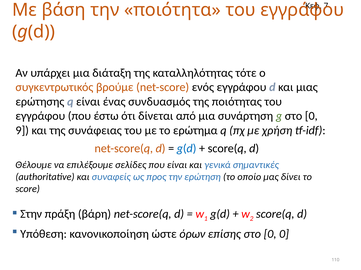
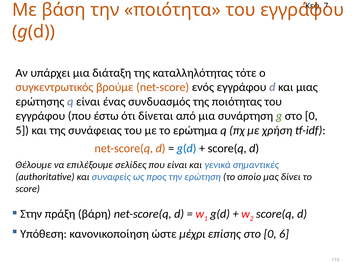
9: 9 -> 5 (22, 131)
όρων: όρων -> μέχρι (192, 235)
0 0: 0 -> 6 (284, 235)
